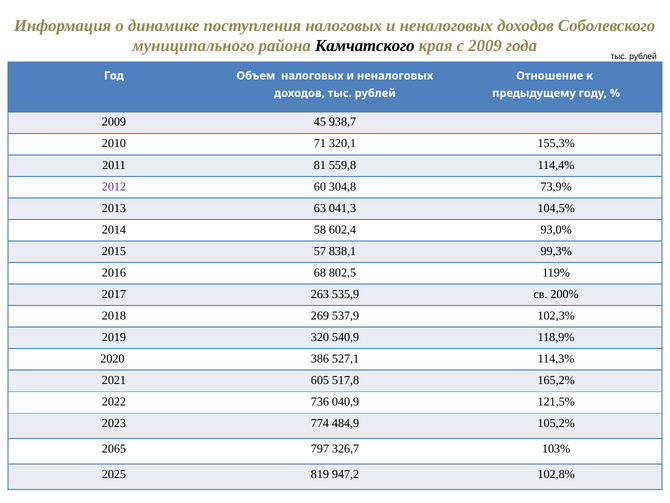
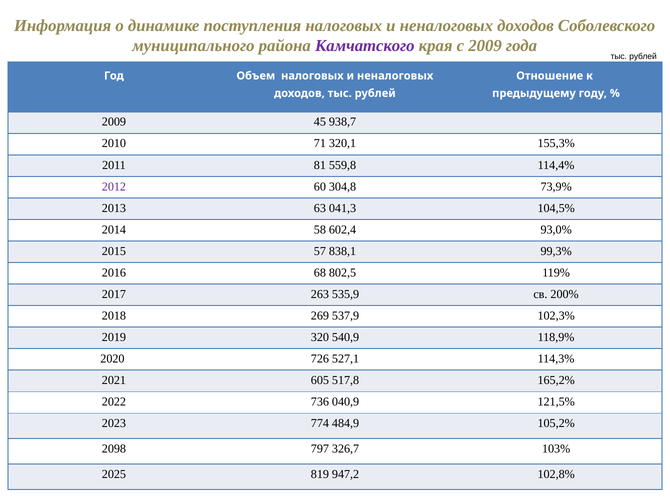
Камчатского colour: black -> purple (365, 46)
386: 386 -> 726 (320, 358)
2065: 2065 -> 2098 (114, 448)
